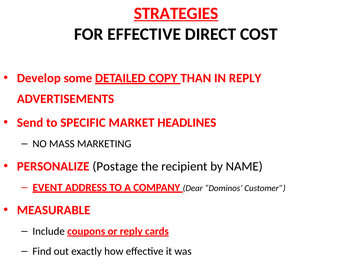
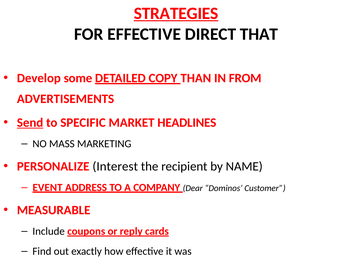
COST: COST -> THAT (259, 34)
IN REPLY: REPLY -> FROM (245, 78)
Send underline: none -> present (30, 123)
Postage: Postage -> Interest (115, 166)
